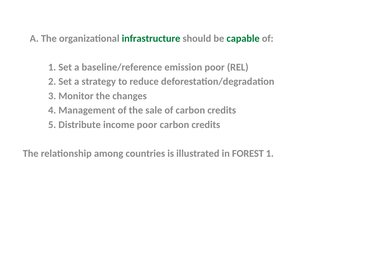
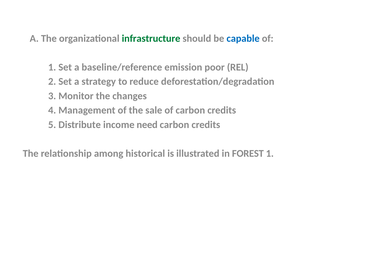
capable colour: green -> blue (243, 38)
income poor: poor -> need (147, 125)
countries: countries -> historical (145, 153)
